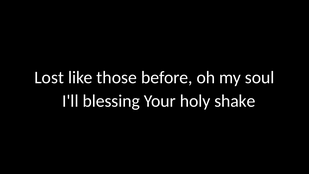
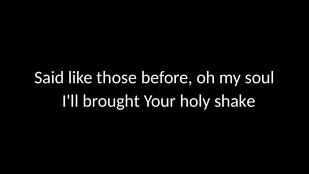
Lost: Lost -> Said (49, 78)
blessing: blessing -> brought (111, 101)
